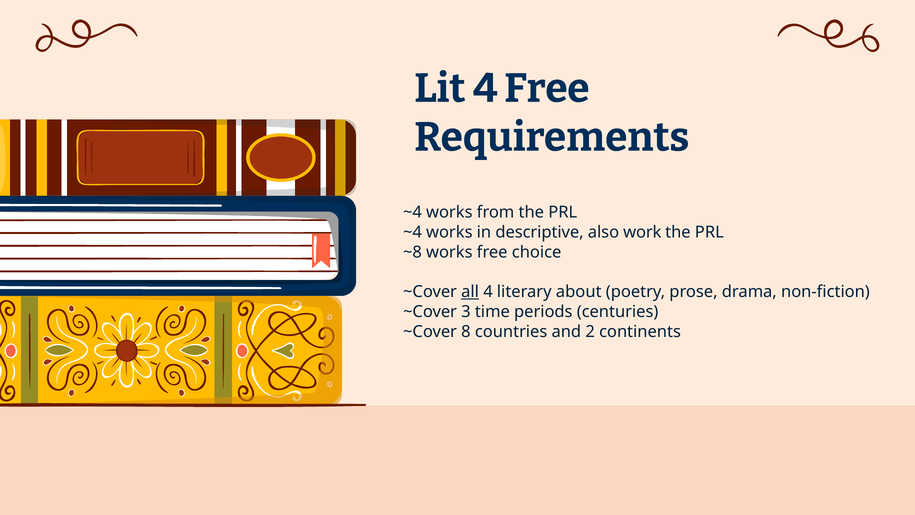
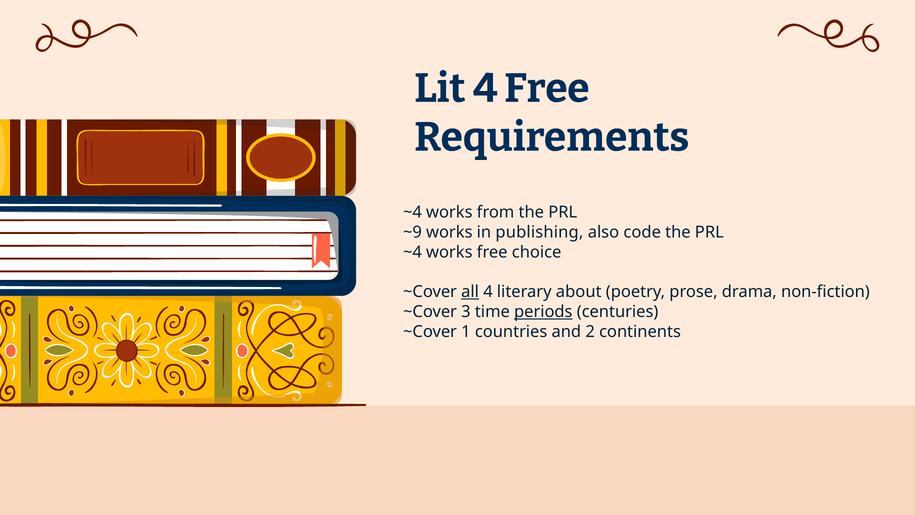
~4: ~4 -> ~9 (412, 232)
descriptive: descriptive -> publishing (539, 232)
work: work -> code (642, 232)
~8: ~8 -> ~4 (412, 252)
periods underline: none -> present (543, 312)
8: 8 -> 1 (466, 332)
